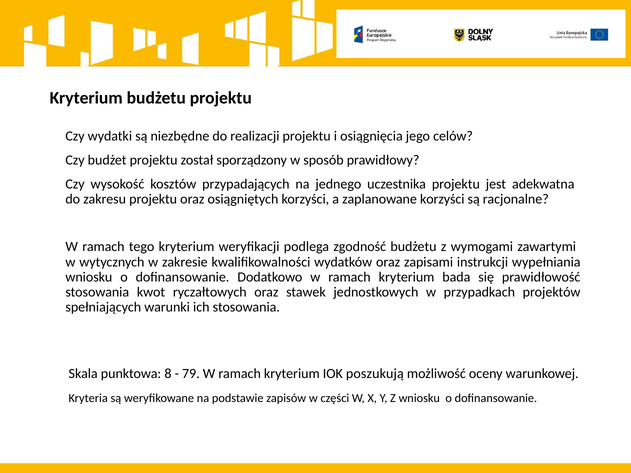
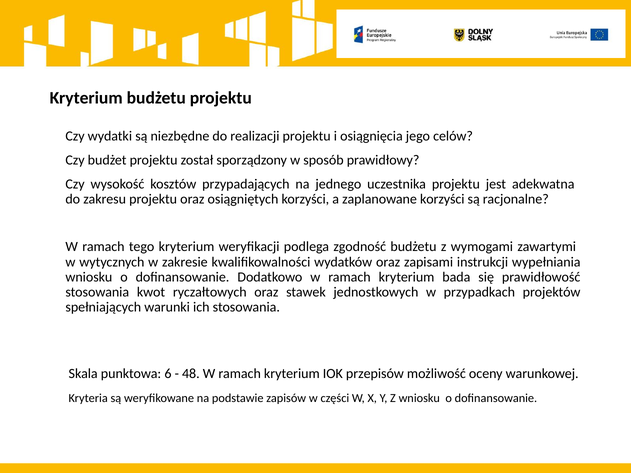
8: 8 -> 6 (168, 374)
79: 79 -> 48 (191, 374)
poszukują: poszukują -> przepisów (375, 374)
